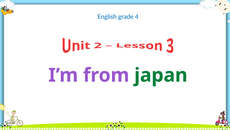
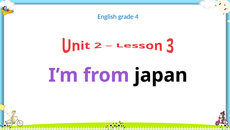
japan colour: green -> black (161, 75)
